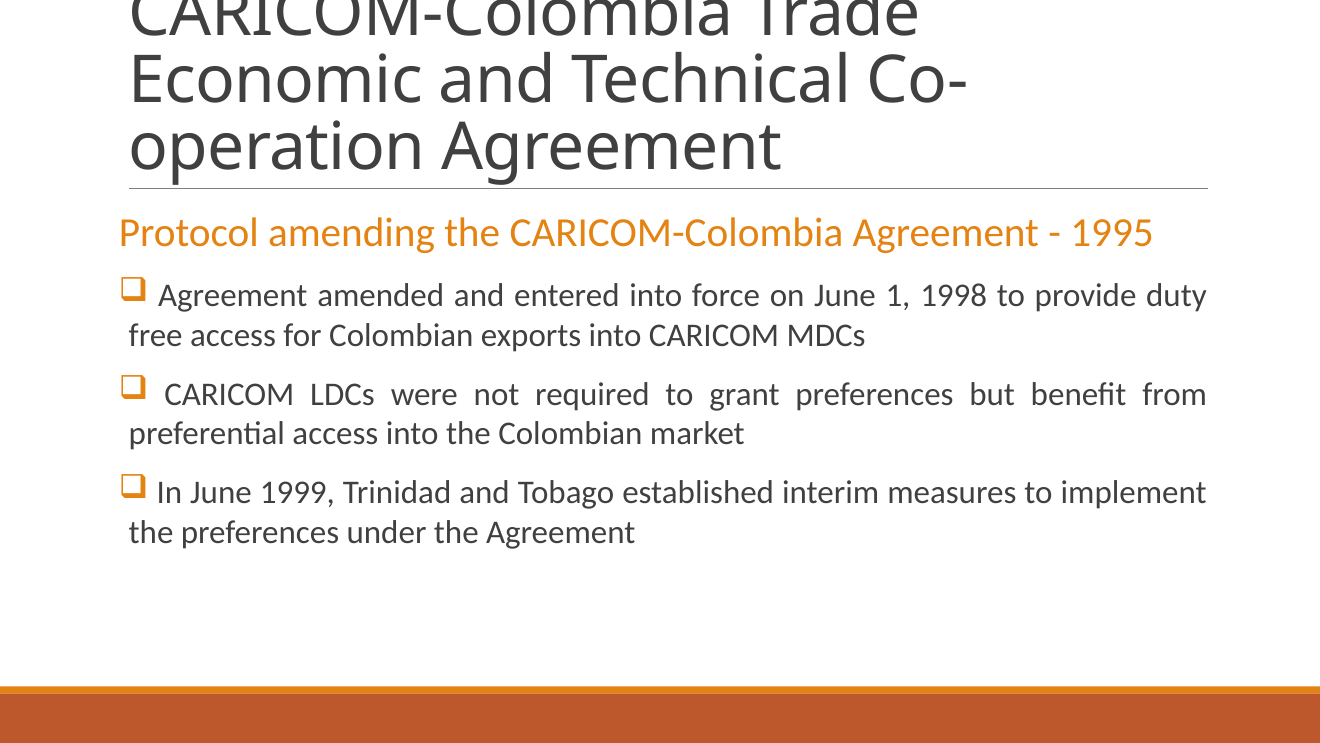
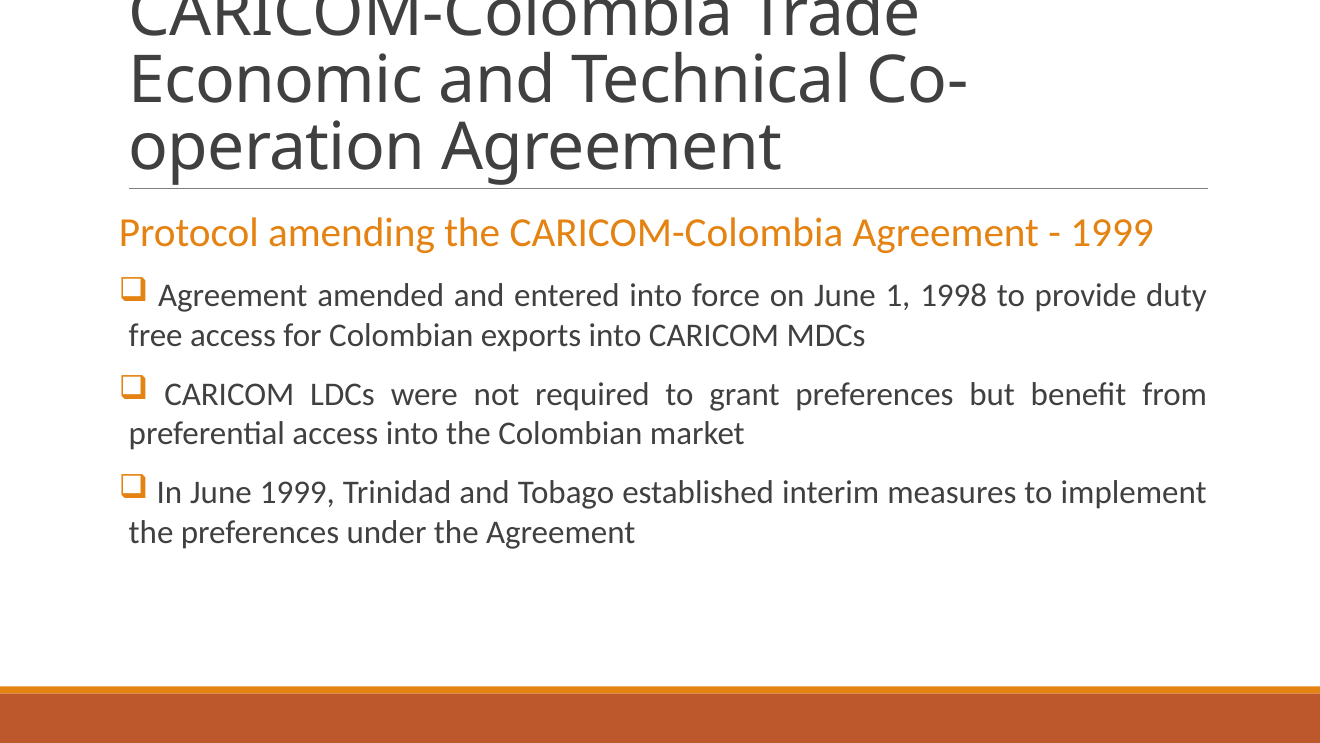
1995: 1995 -> 1999 (1112, 232)
